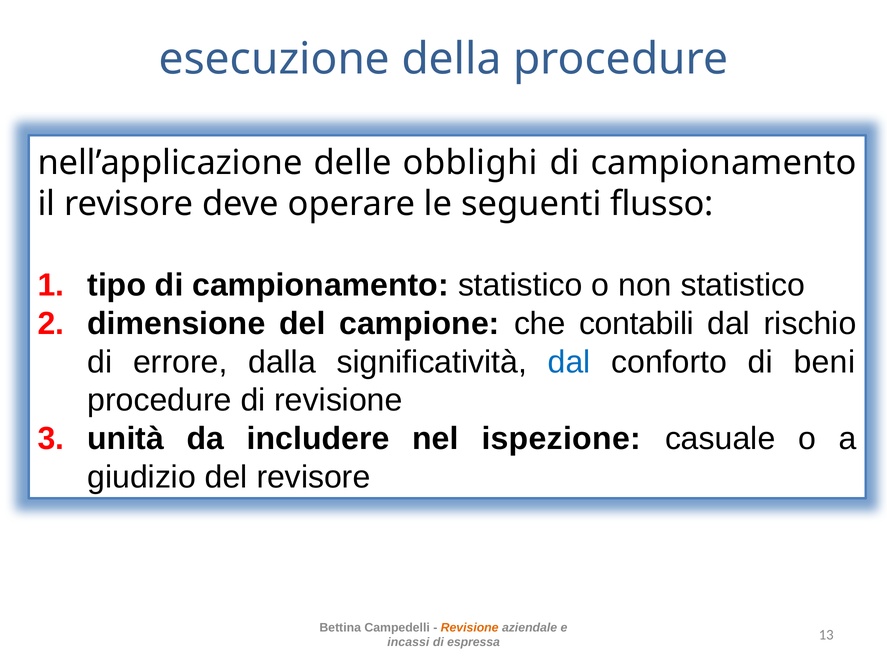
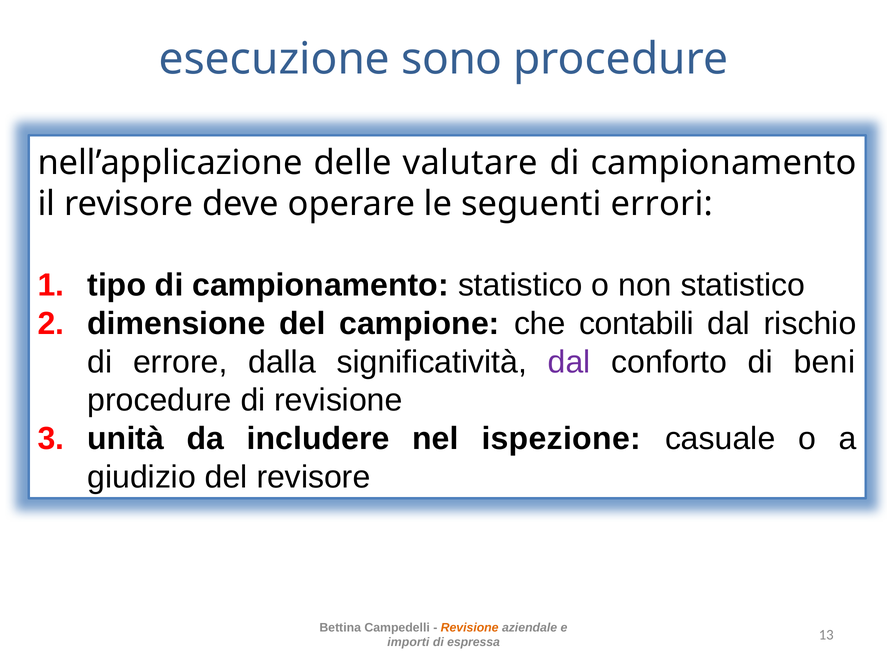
della: della -> sono (452, 59)
obblighi: obblighi -> valutare (470, 163)
flusso: flusso -> errori (662, 204)
dal colour: blue -> purple (569, 362)
incassi: incassi -> importi (408, 643)
